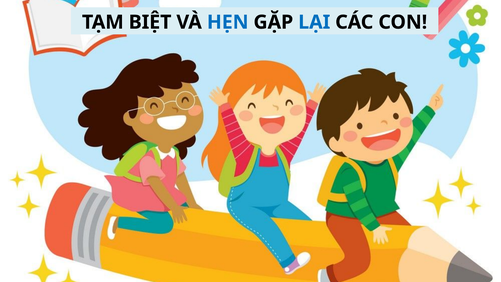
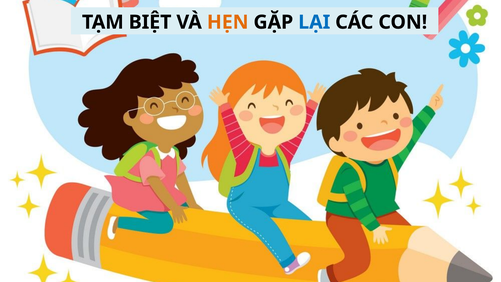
HẸN colour: blue -> orange (228, 22)
